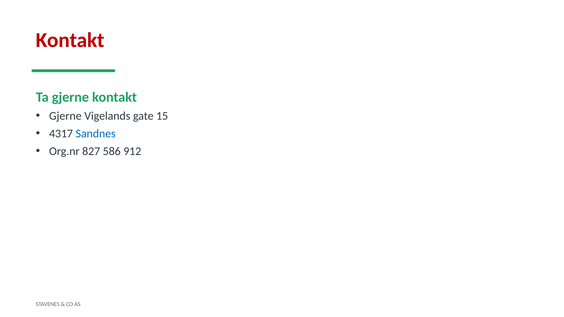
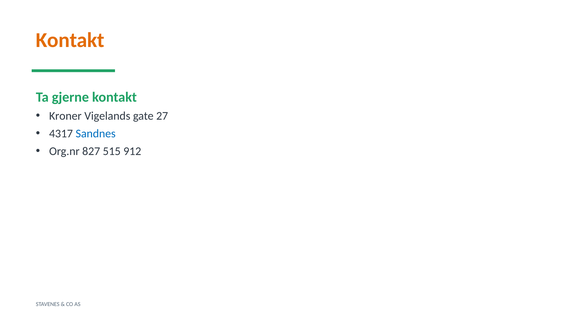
Kontakt colour: red -> orange (70, 40)
Gjerne: Gjerne -> Kroner (65, 116)
15: 15 -> 27 (162, 116)
586: 586 -> 515 (112, 151)
